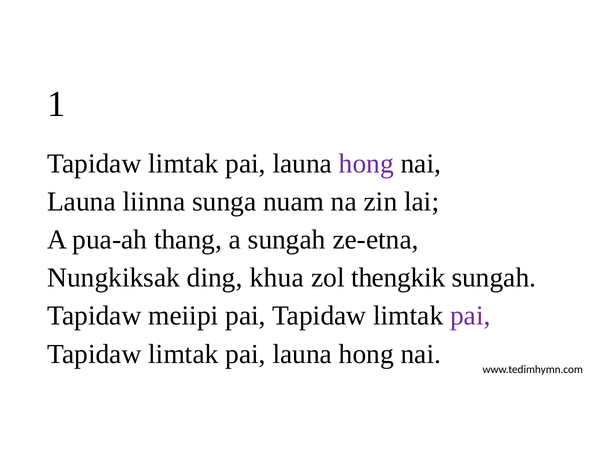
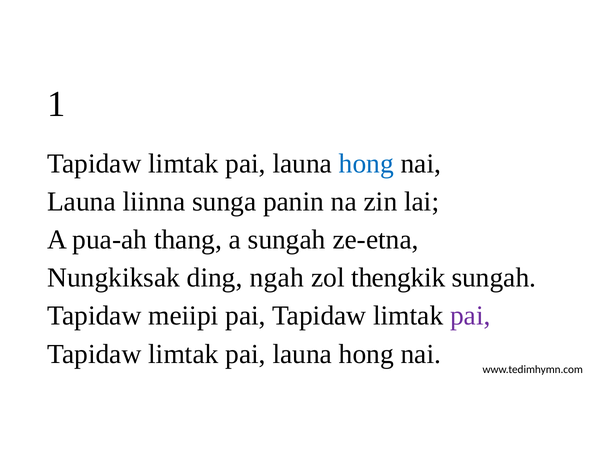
hong colour: purple -> blue (366, 164)
nuam: nuam -> panin (294, 202)
khua: khua -> ngah (277, 278)
